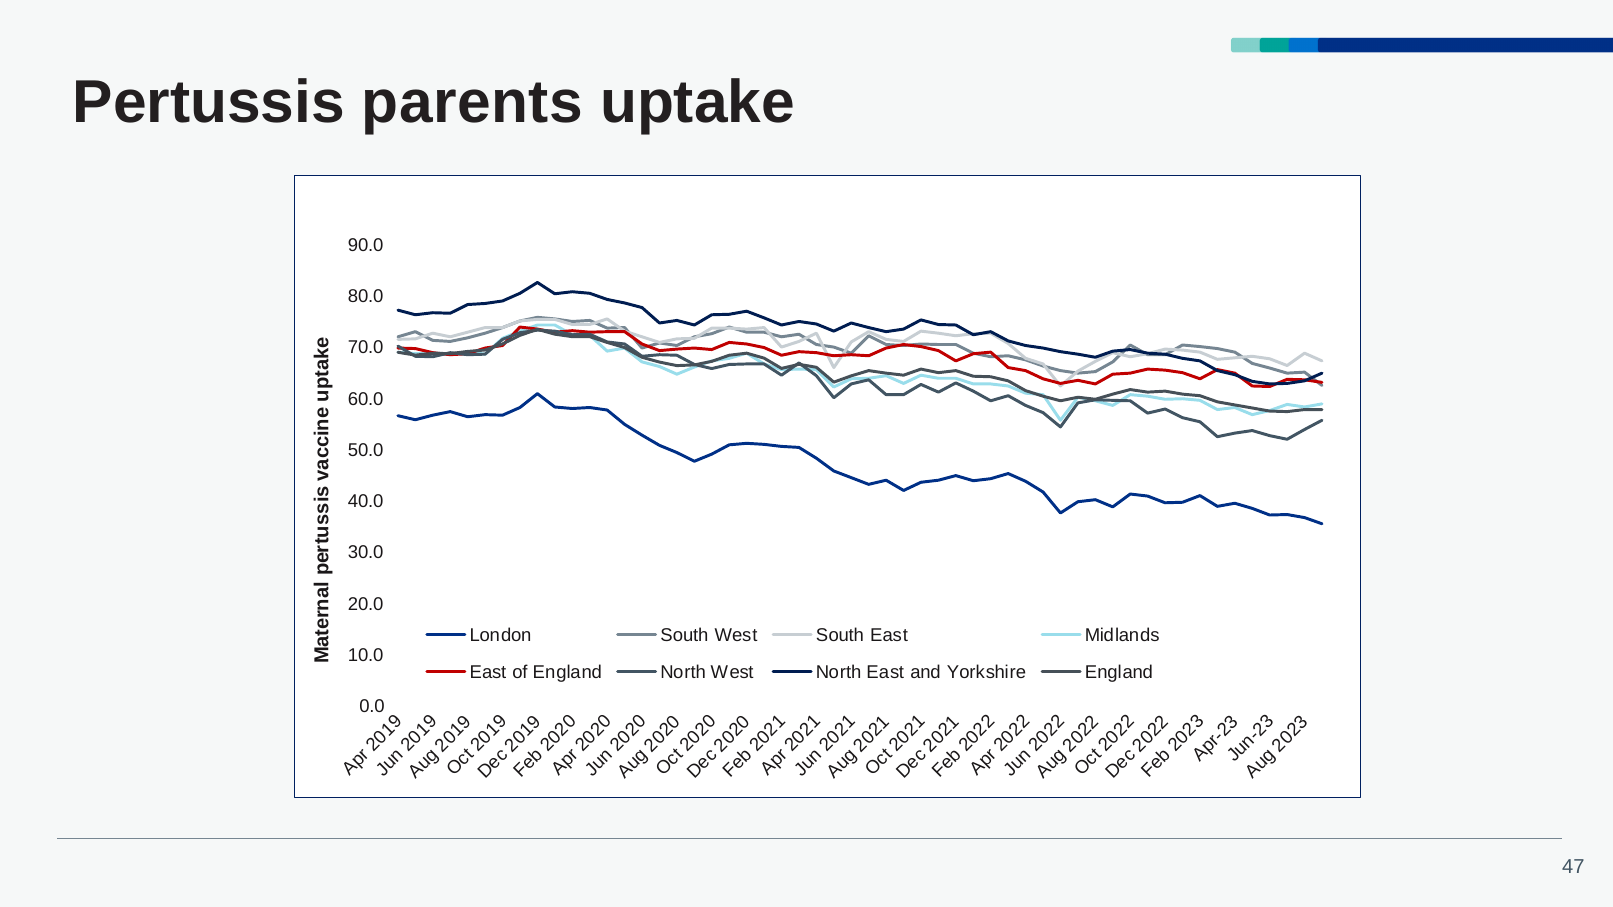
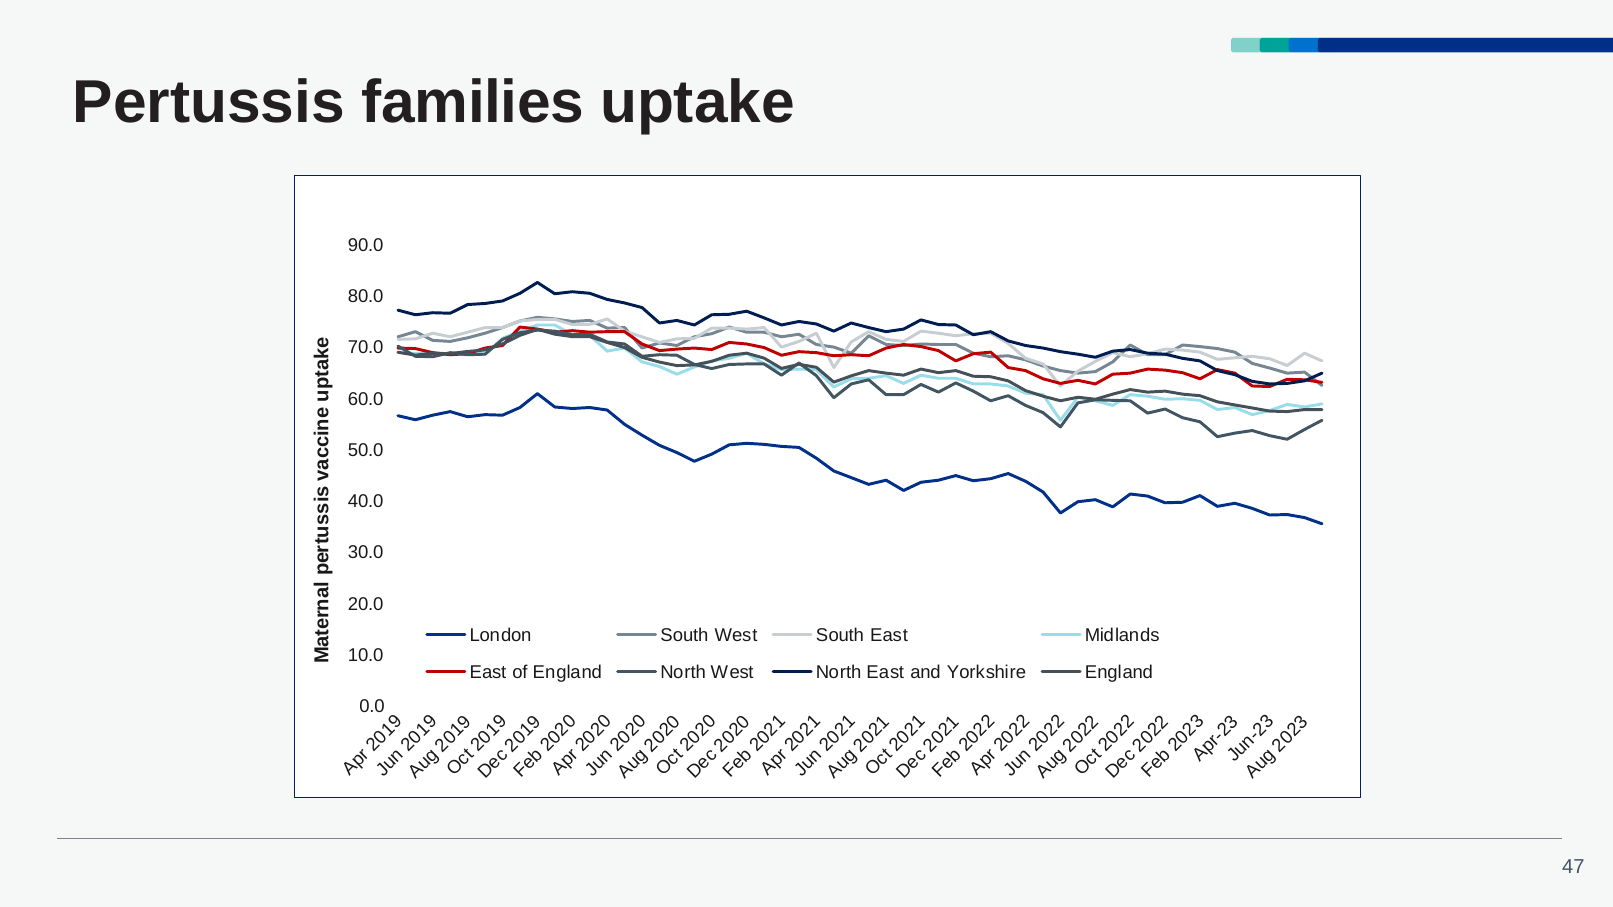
parents: parents -> families (473, 102)
